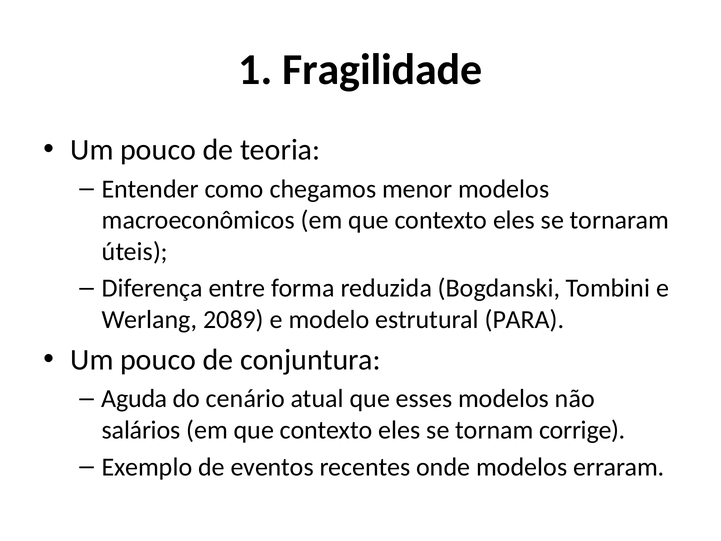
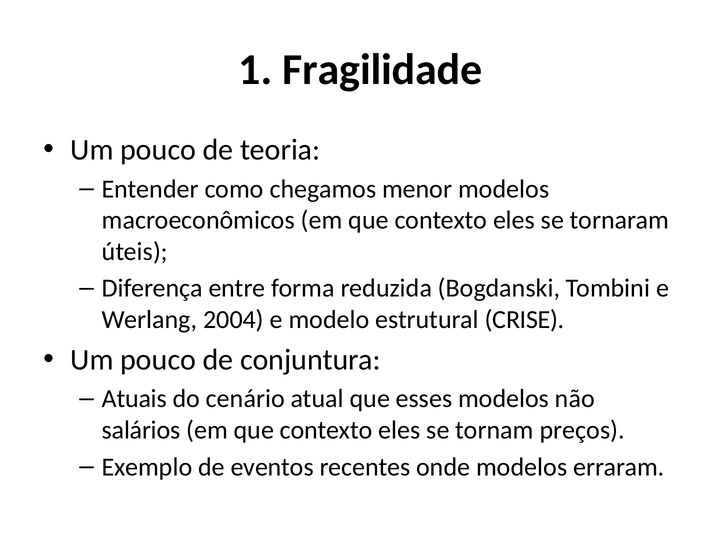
2089: 2089 -> 2004 (233, 319)
PARA: PARA -> CRISE (525, 319)
Aguda: Aguda -> Atuais (134, 399)
corrige: corrige -> preços (582, 430)
